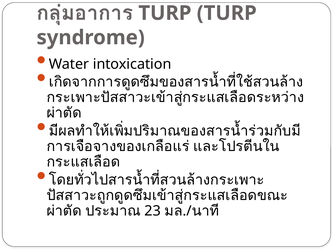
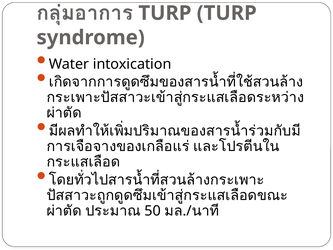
23: 23 -> 50 (153, 211)
